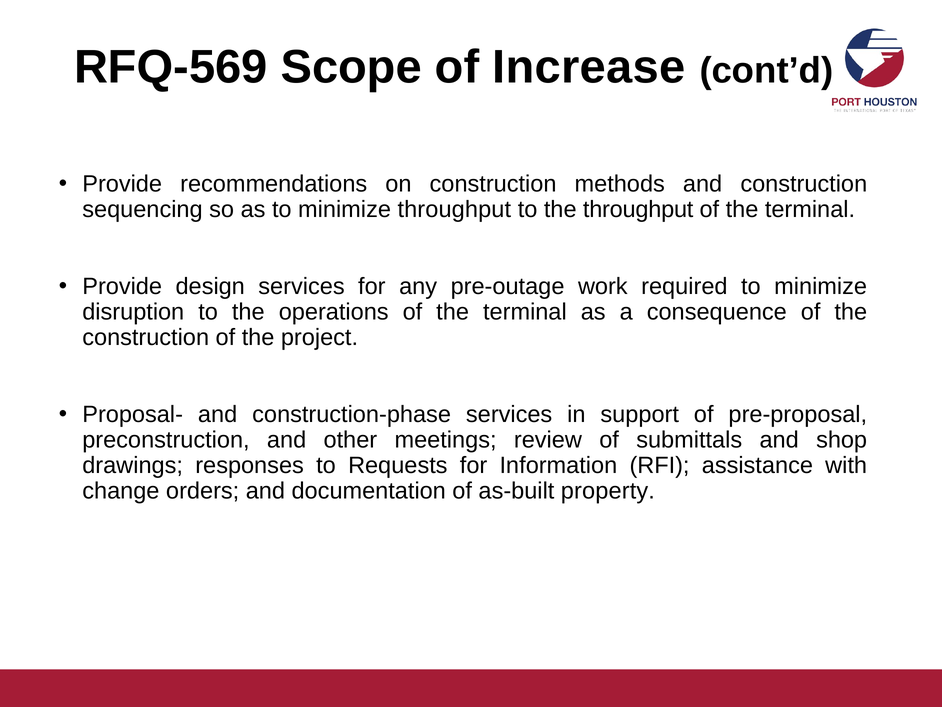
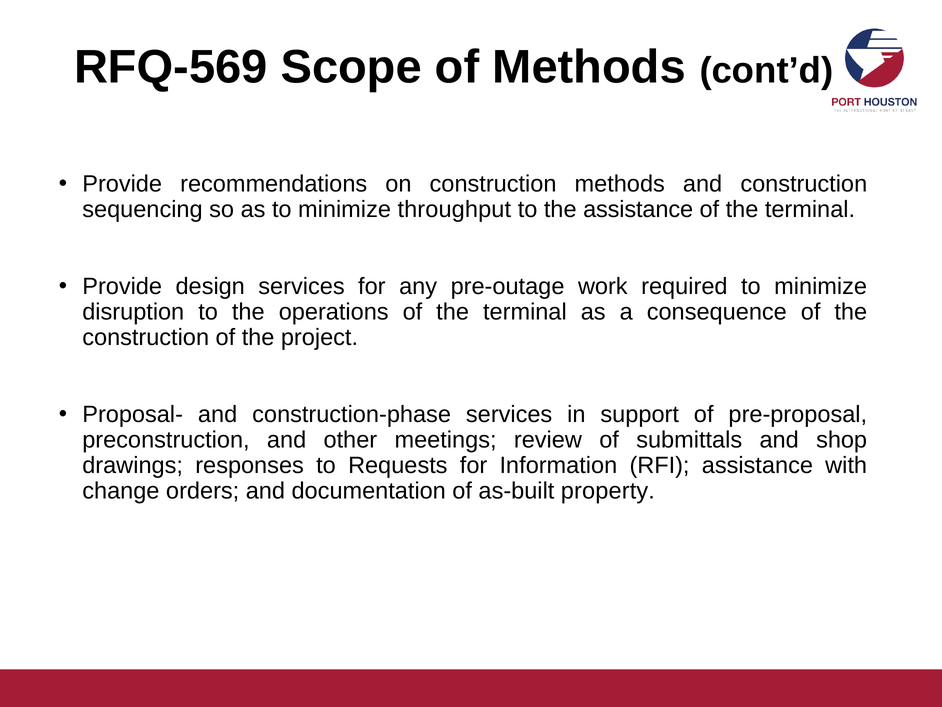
of Increase: Increase -> Methods (589, 67)
the throughput: throughput -> assistance (638, 209)
